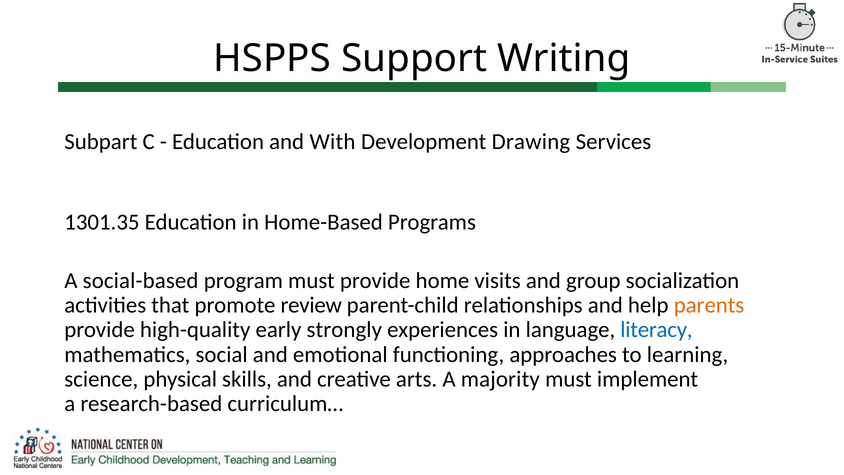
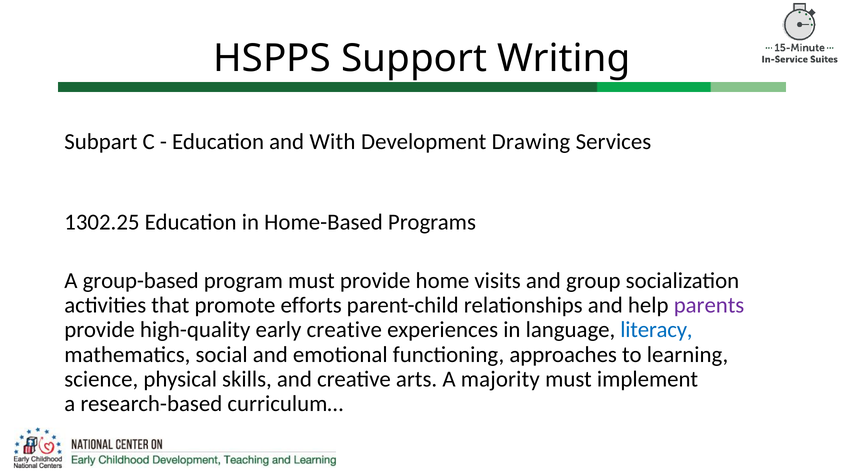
1301.35: 1301.35 -> 1302.25 (102, 222)
social-based: social-based -> group-based (141, 280)
review: review -> efforts (311, 305)
parents colour: orange -> purple (709, 305)
early strongly: strongly -> creative (344, 330)
